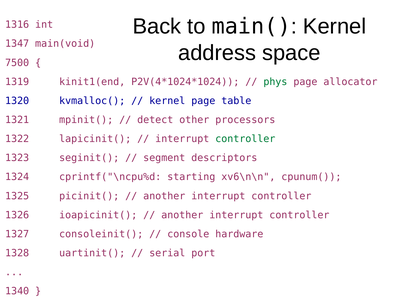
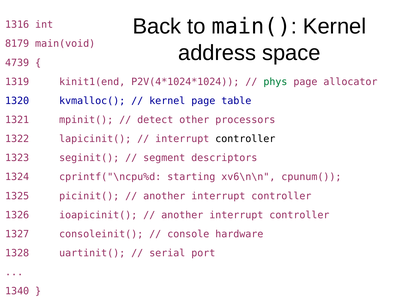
1347: 1347 -> 8179 (17, 44)
7500: 7500 -> 4739 (17, 63)
controller colour: green -> black (245, 139)
